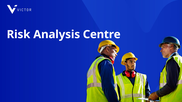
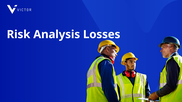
Centre: Centre -> Losses (102, 35)
